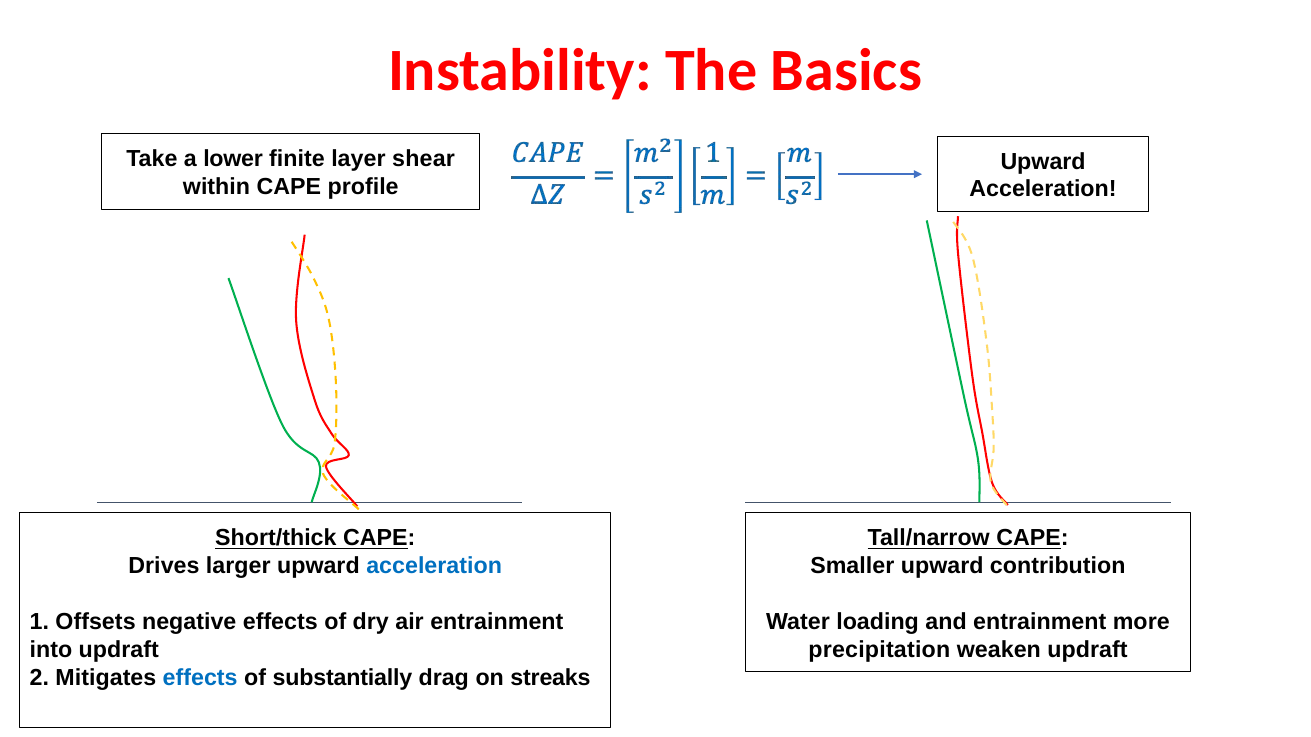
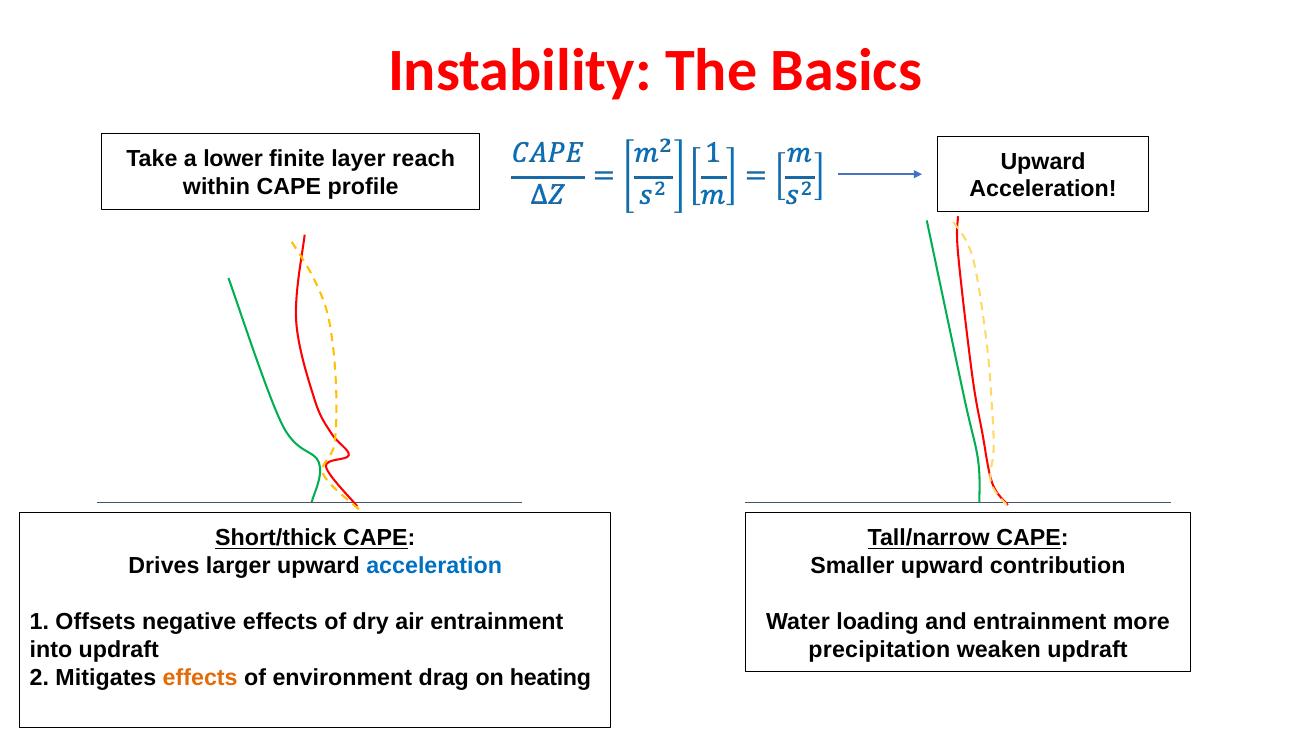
shear: shear -> reach (424, 159)
effects colour: blue -> orange (200, 678)
substantially: substantially -> environment (342, 678)
streaks: streaks -> heating (551, 678)
